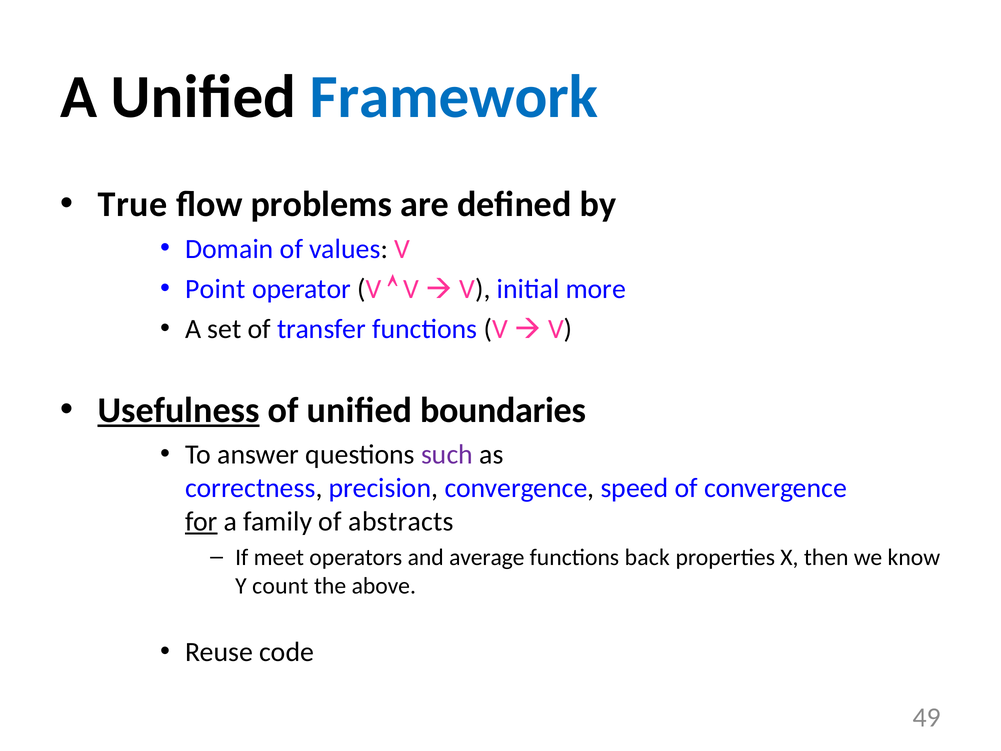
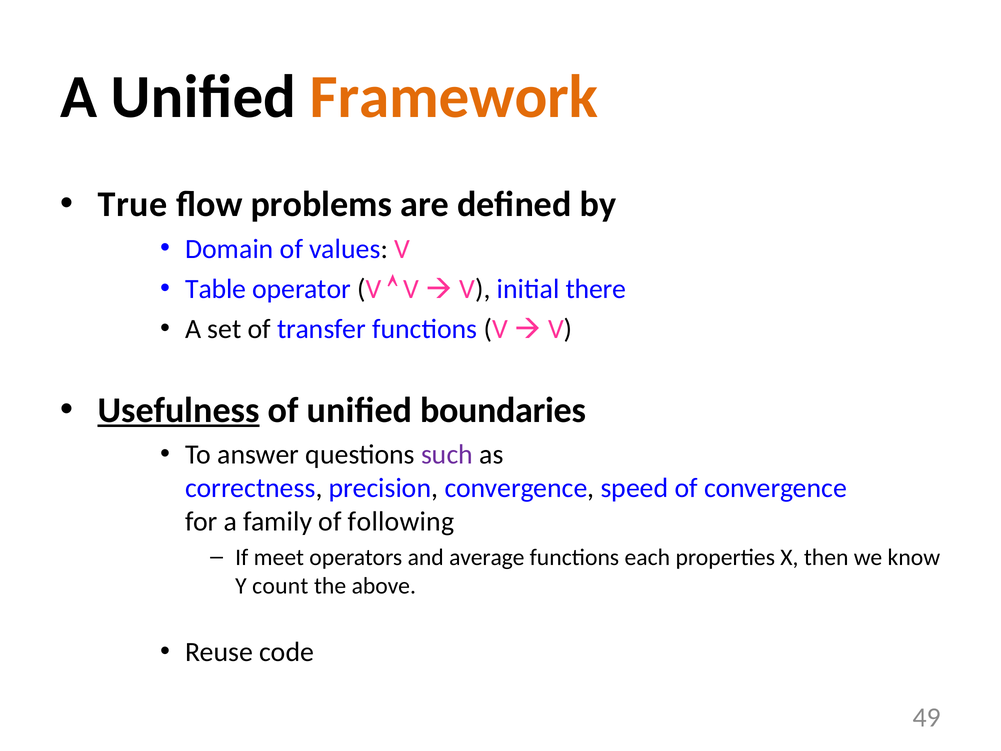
Framework colour: blue -> orange (454, 97)
Point: Point -> Table (216, 289)
more: more -> there (596, 289)
for underline: present -> none (201, 521)
abstracts: abstracts -> following (401, 521)
back: back -> each (647, 557)
